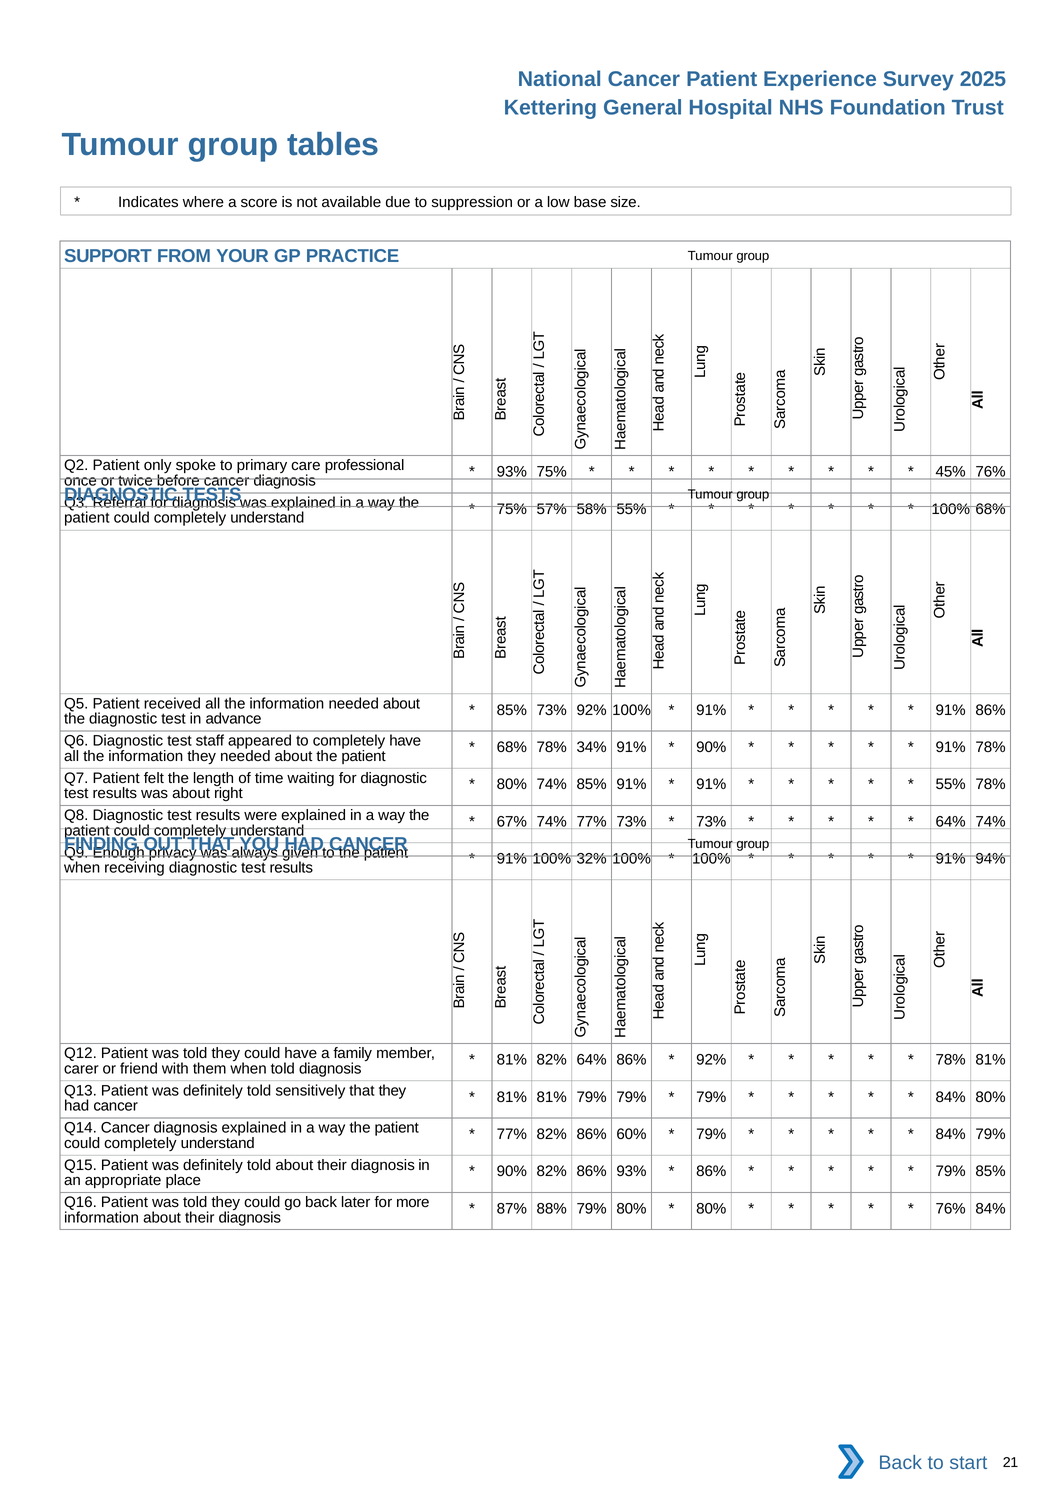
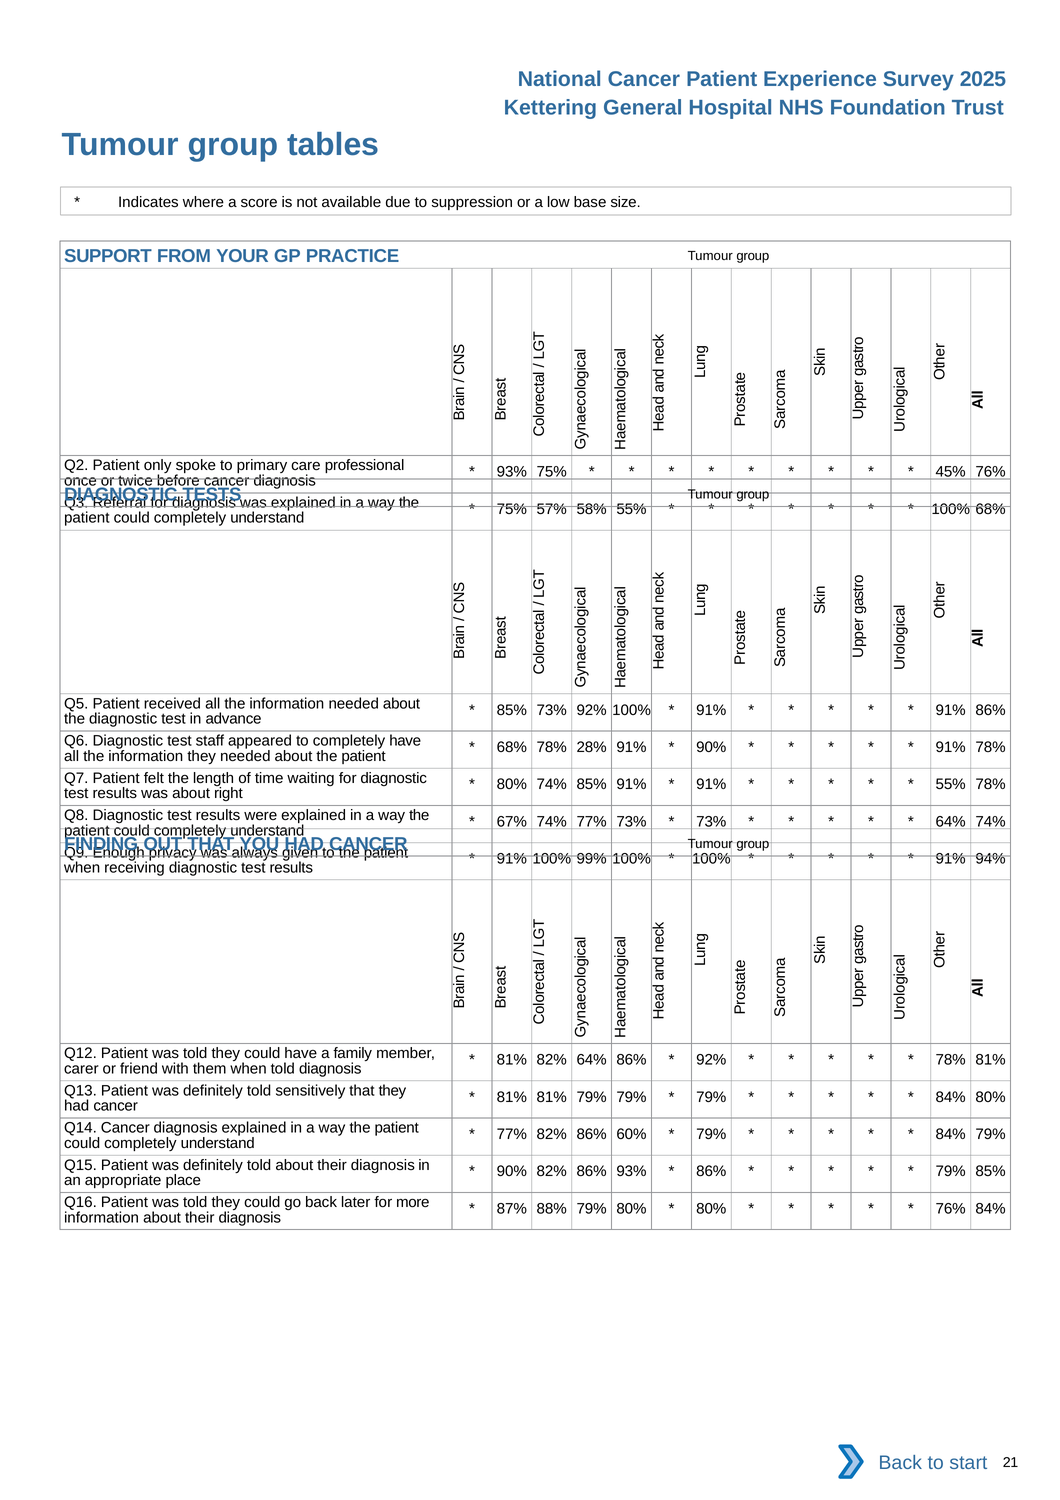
34%: 34% -> 28% (592, 747)
32%: 32% -> 99% (592, 859)
